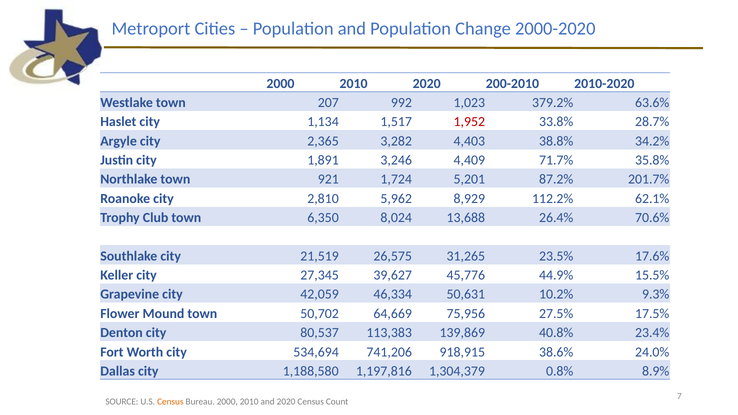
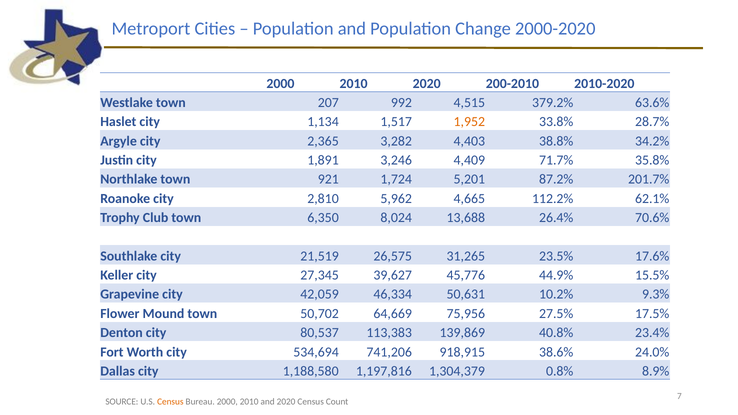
1,023: 1,023 -> 4,515 (469, 103)
1,952 colour: red -> orange (469, 122)
8,929: 8,929 -> 4,665 (469, 199)
